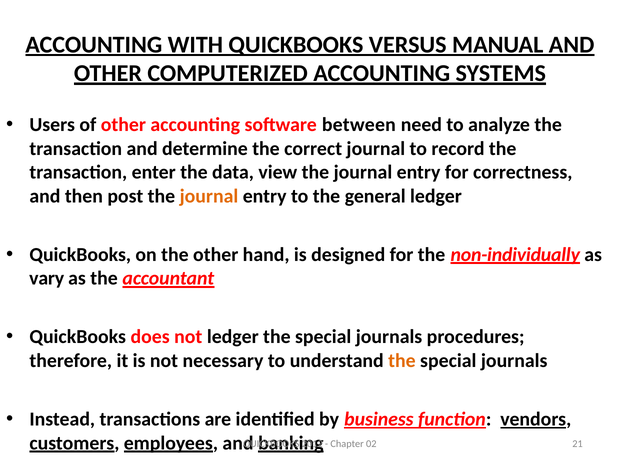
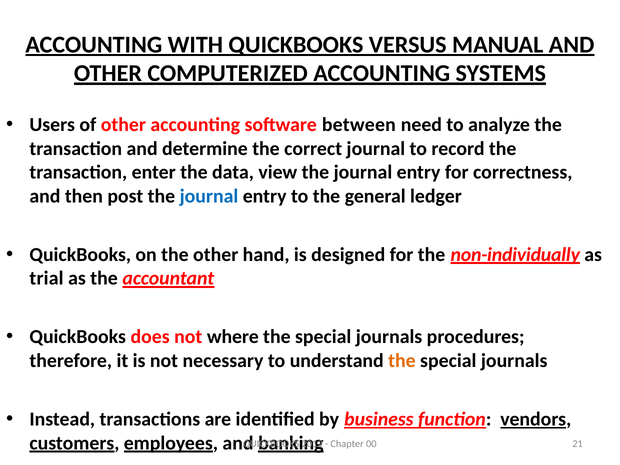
journal colour: orange -> blue (209, 196)
vary: vary -> trial (47, 278)
not ledger: ledger -> where (233, 337)
02: 02 -> 00 (371, 444)
